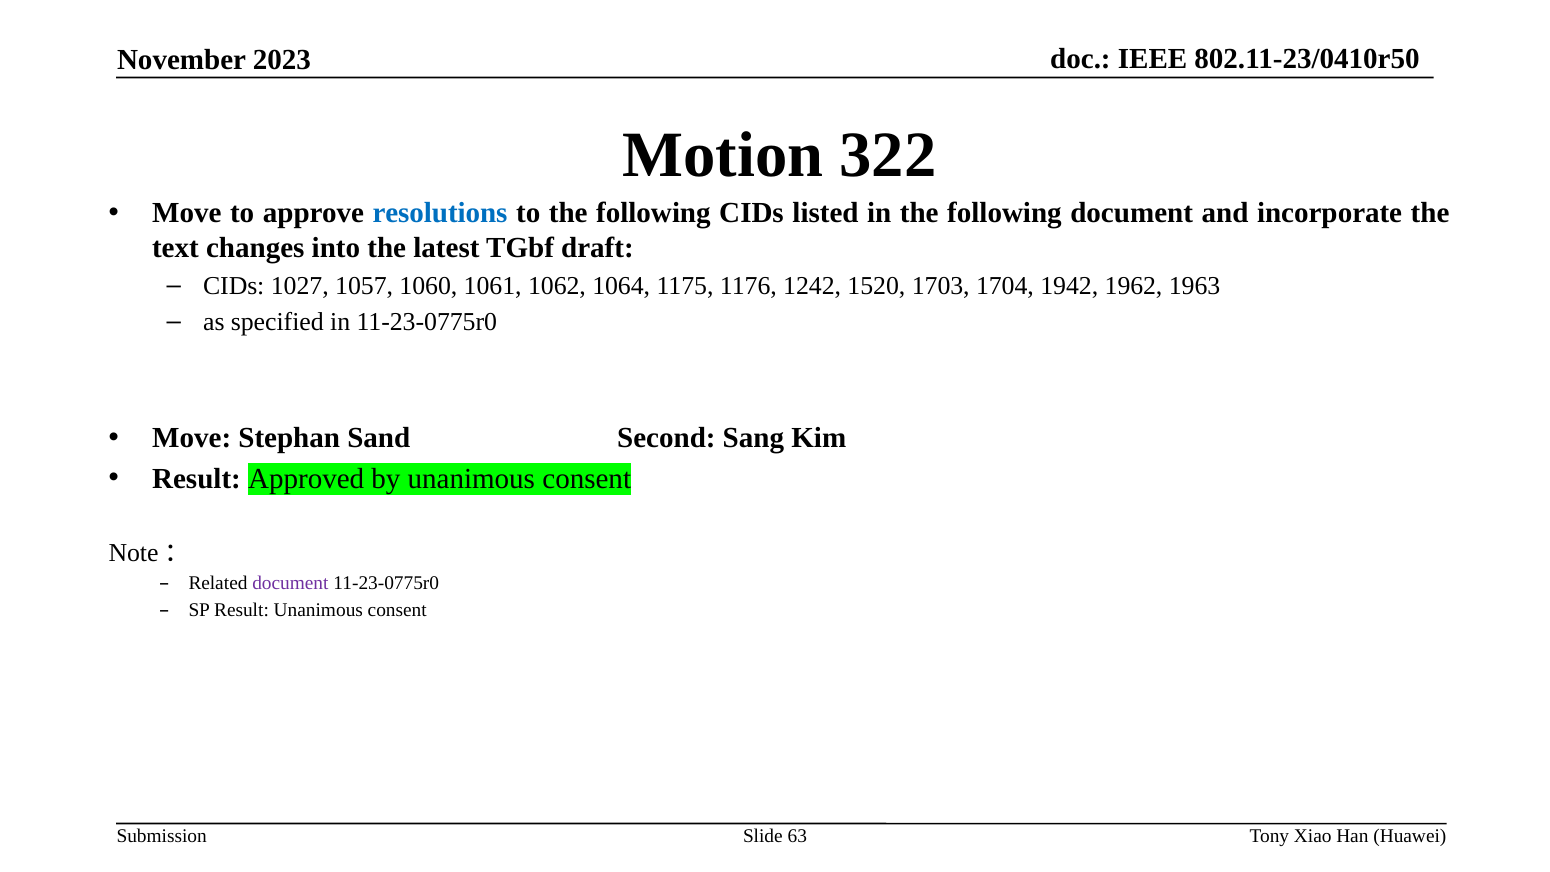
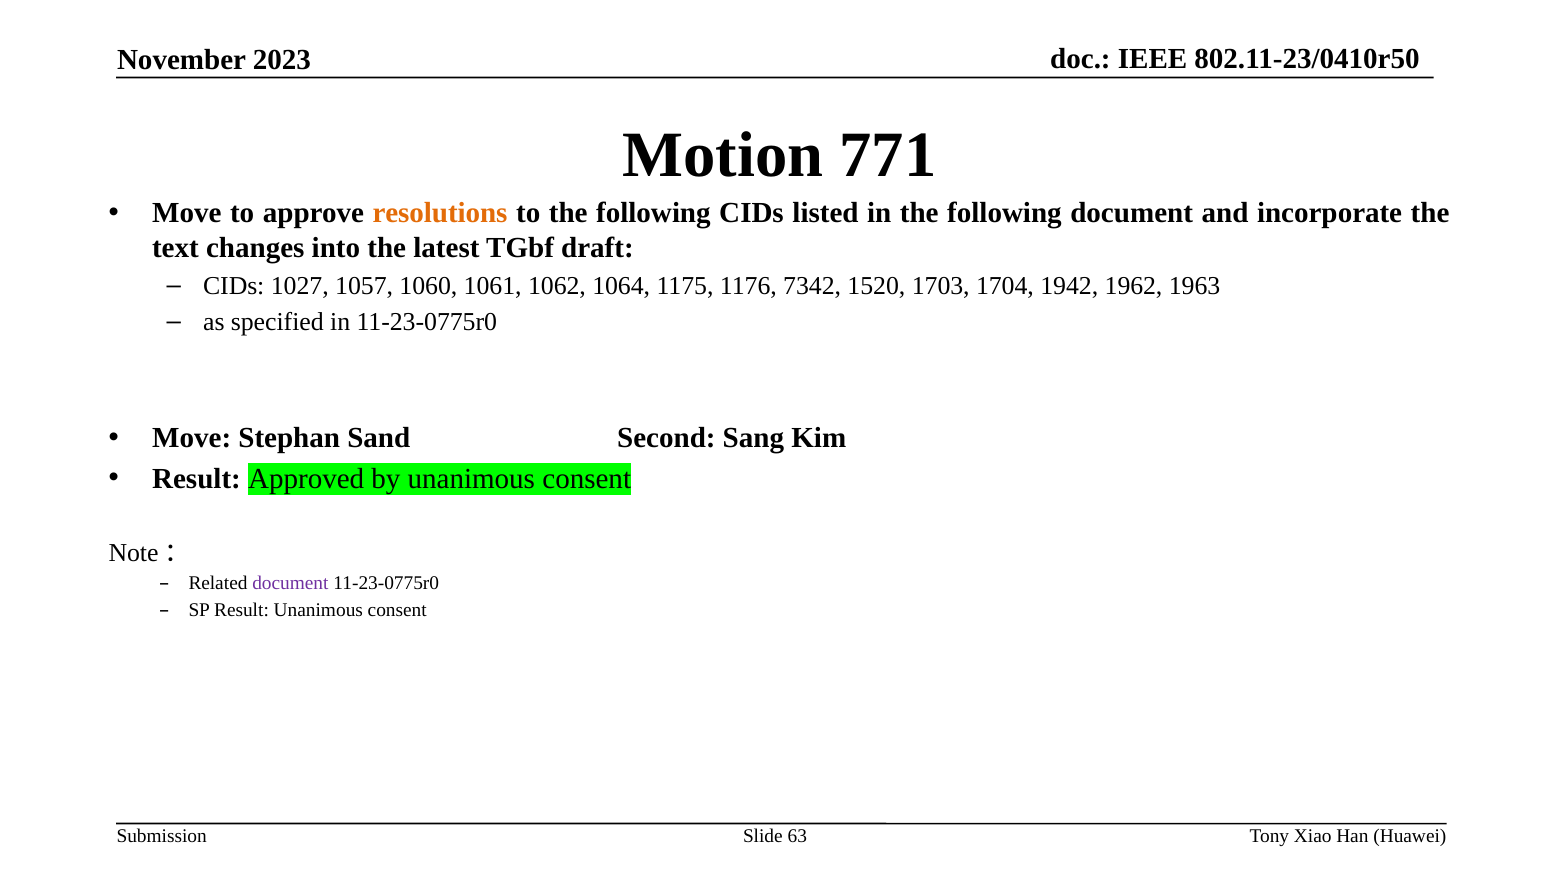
322: 322 -> 771 (888, 156)
resolutions colour: blue -> orange (440, 213)
1242: 1242 -> 7342 (812, 286)
